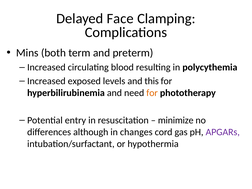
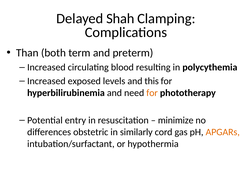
Face: Face -> Shah (120, 19)
Mins: Mins -> Than (27, 53)
although: although -> obstetric (91, 132)
changes: changes -> similarly (136, 132)
APGARs colour: purple -> orange (223, 132)
